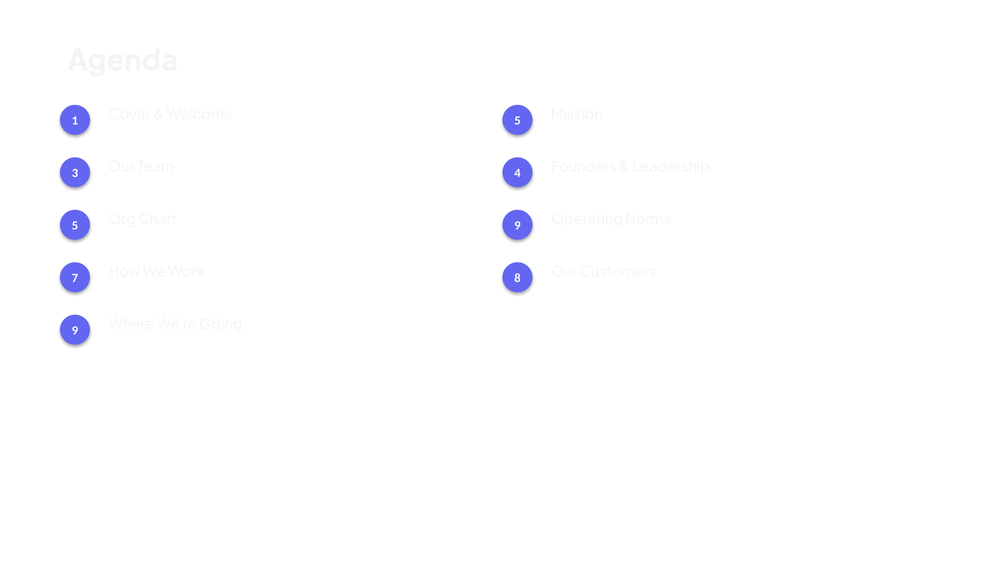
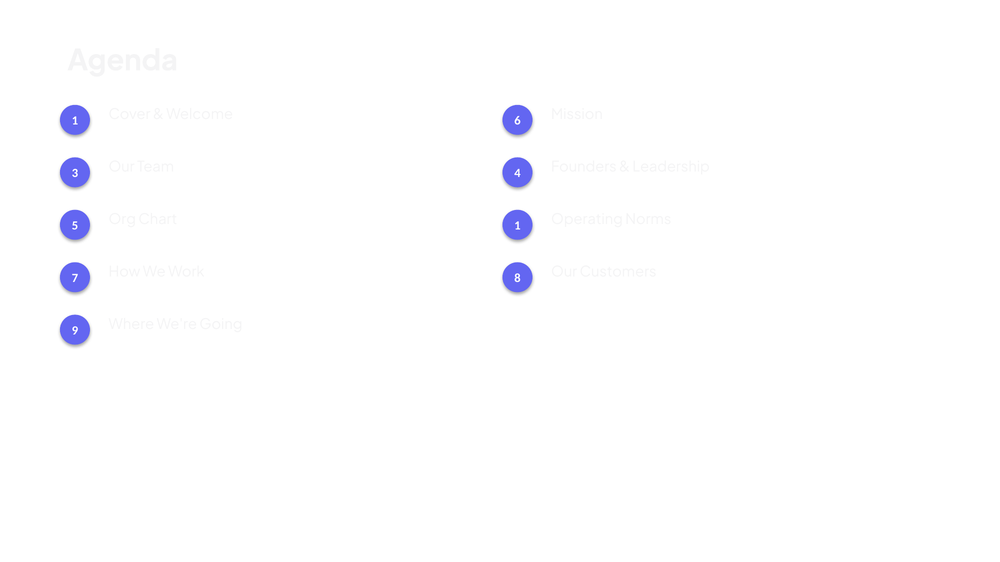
Welcome 5: 5 -> 6 (517, 121)
Chart 9: 9 -> 1 (517, 226)
